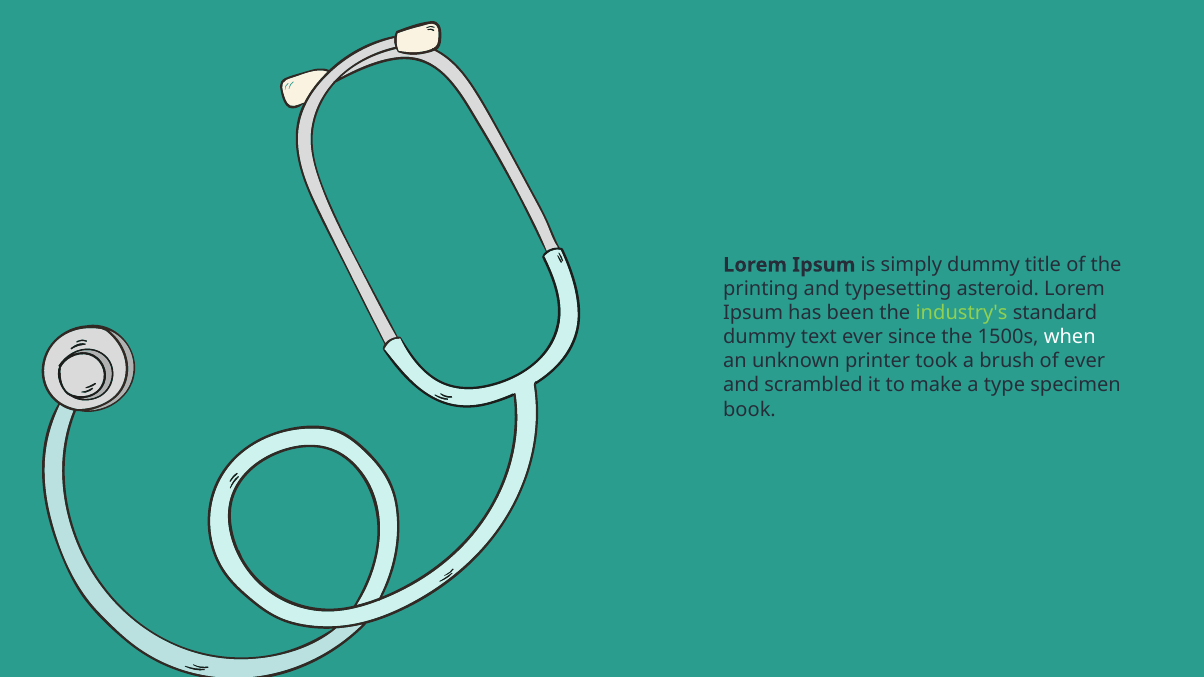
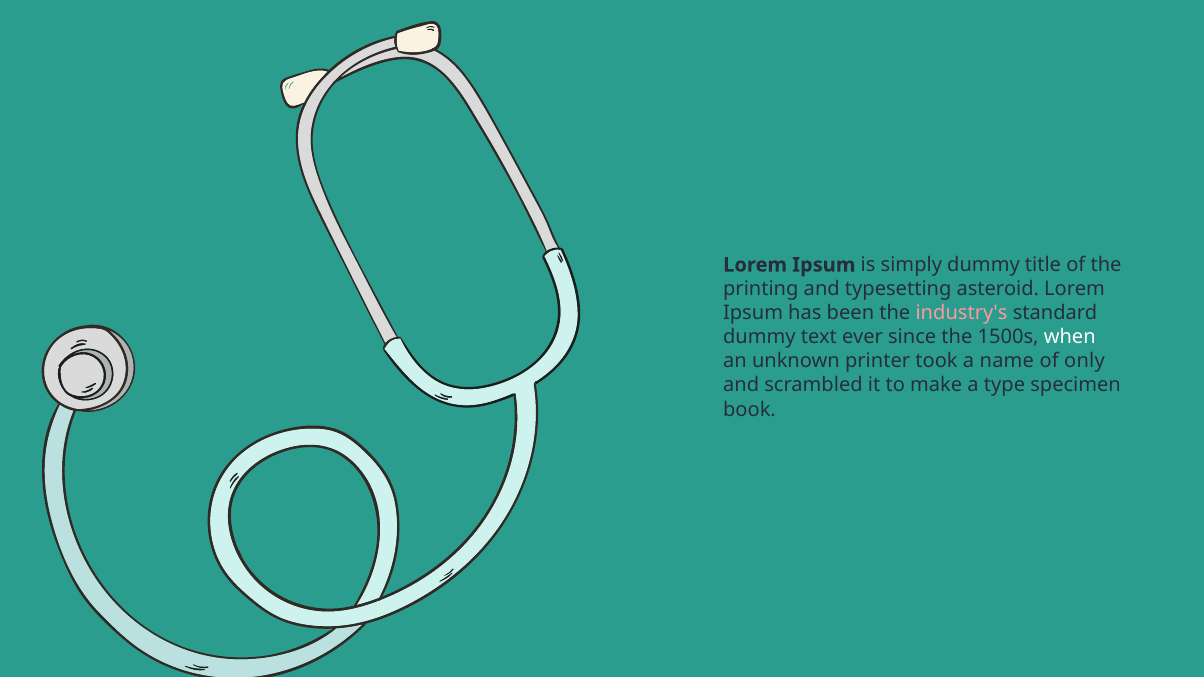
industry's colour: light green -> pink (962, 313)
brush: brush -> name (1007, 361)
of ever: ever -> only (1084, 361)
